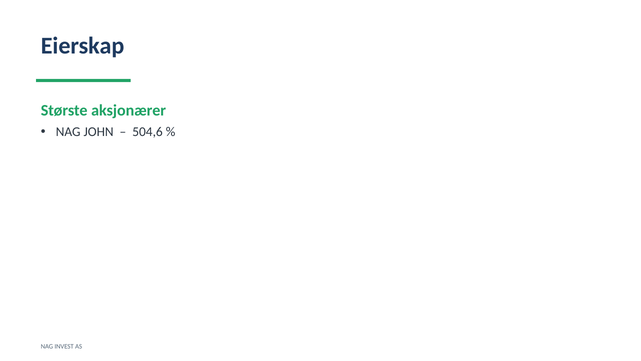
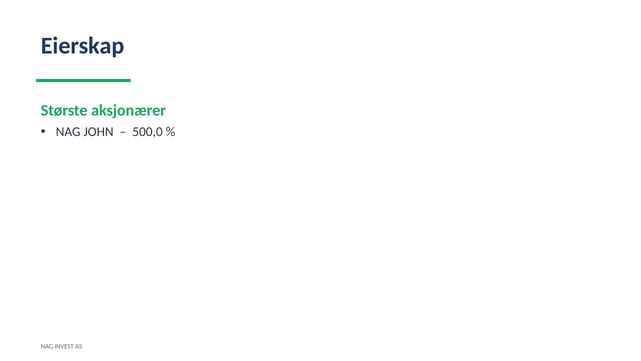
504,6: 504,6 -> 500,0 (148, 132)
